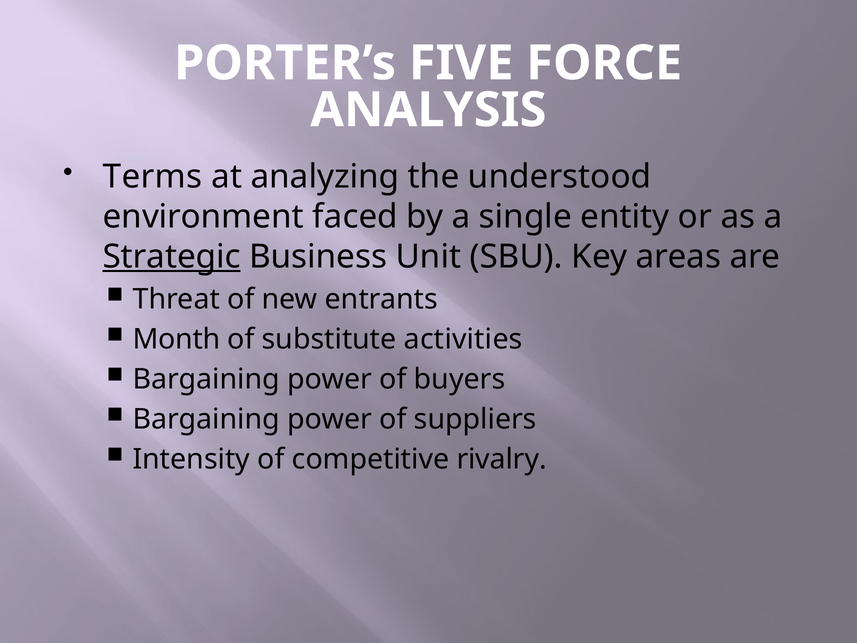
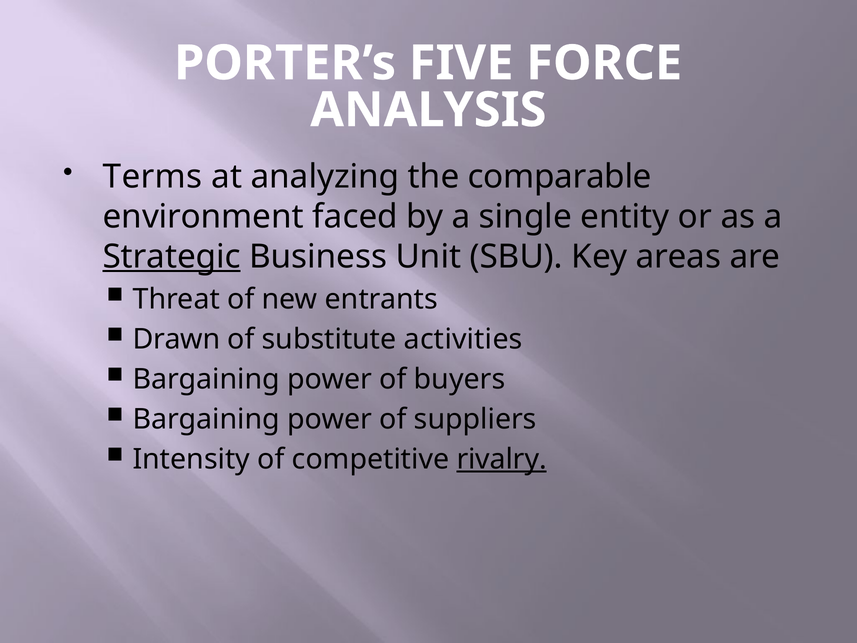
understood: understood -> comparable (560, 177)
Month: Month -> Drawn (176, 339)
rivalry underline: none -> present (502, 459)
